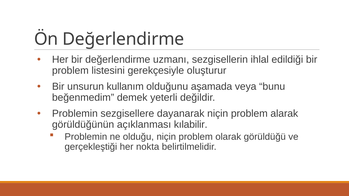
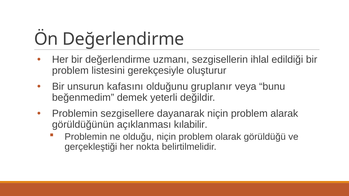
kullanım: kullanım -> kafasını (125, 87)
aşamada: aşamada -> gruplanır (211, 87)
